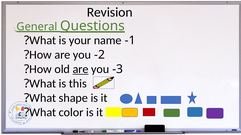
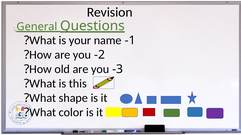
are underline: present -> none (81, 69)
